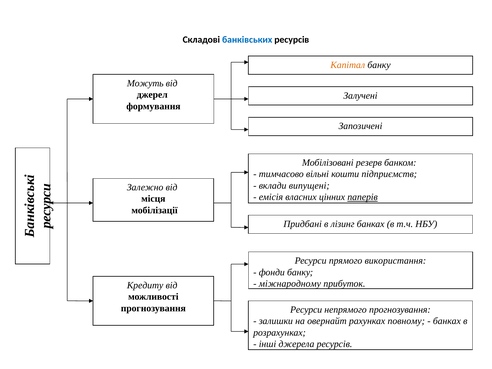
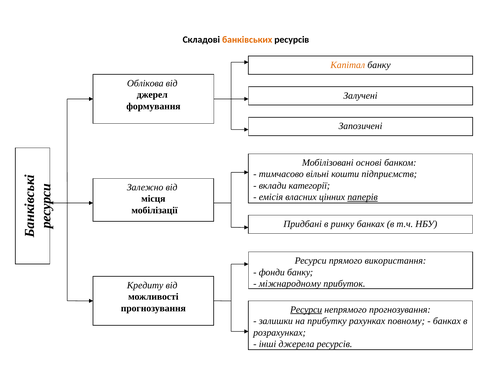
банківських colour: blue -> orange (247, 40)
Можуть: Можуть -> Облікова (145, 83)
резерв: резерв -> основі (369, 163)
випущені: випущені -> категорії (309, 186)
лізинг: лізинг -> ринку (343, 224)
Ресурси underline: none -> present (306, 310)
овернайт: овернайт -> прибутку (327, 321)
